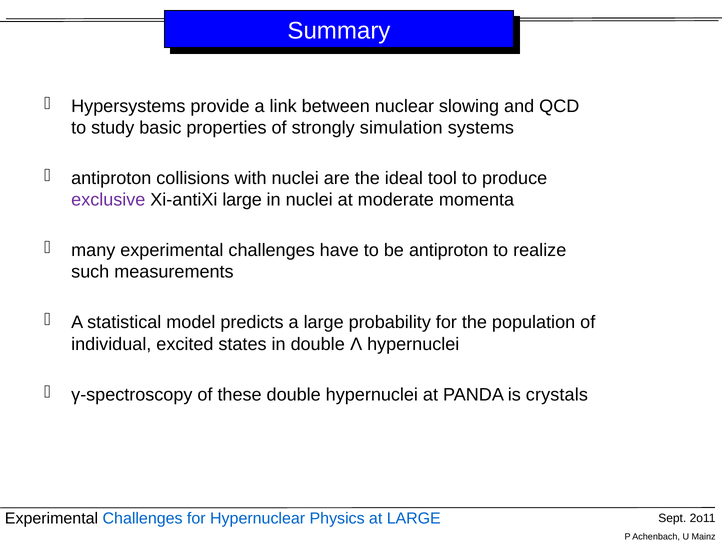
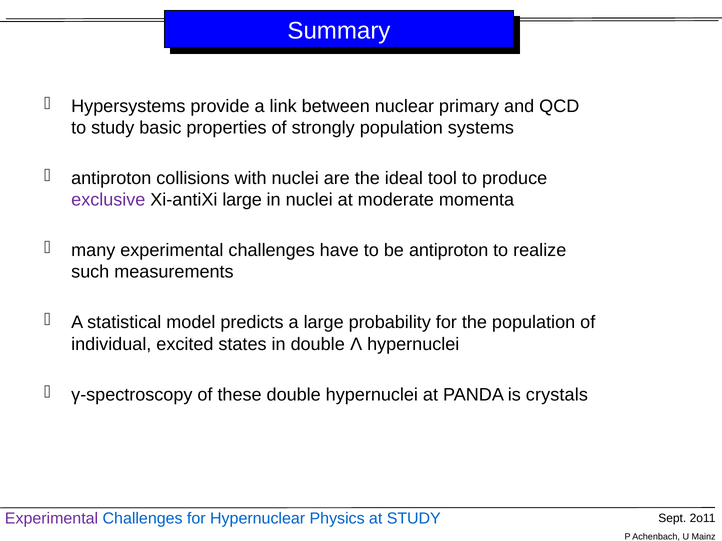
slowing: slowing -> primary (469, 106)
strongly simulation: simulation -> population (401, 128)
Experimental colour: black -> purple (51, 519)
at LARGE: LARGE -> STUDY (414, 519)
